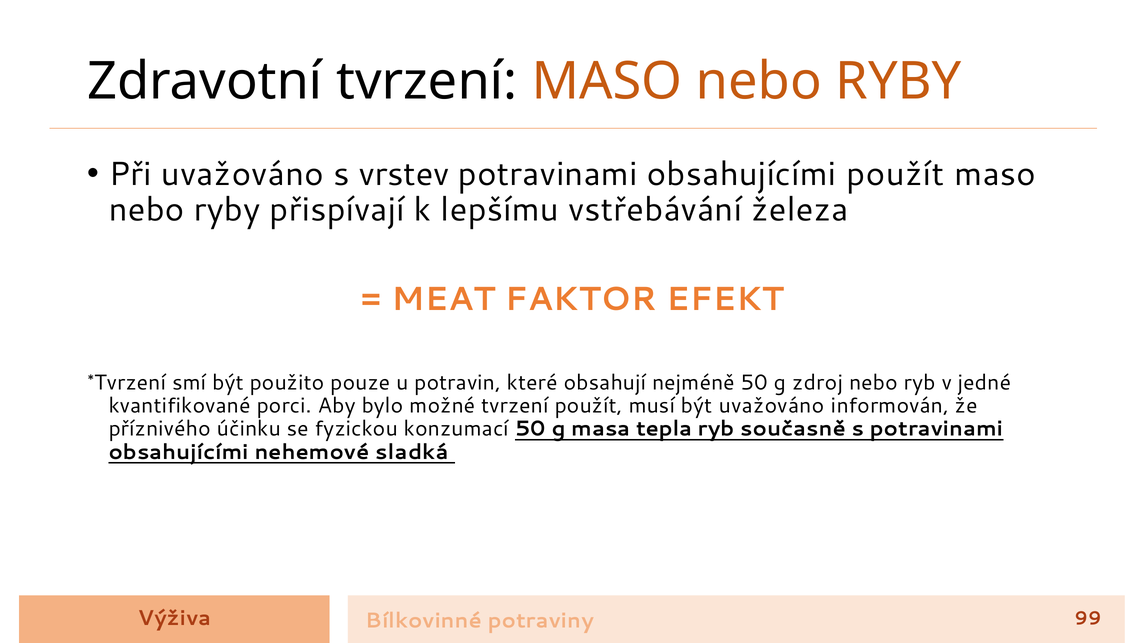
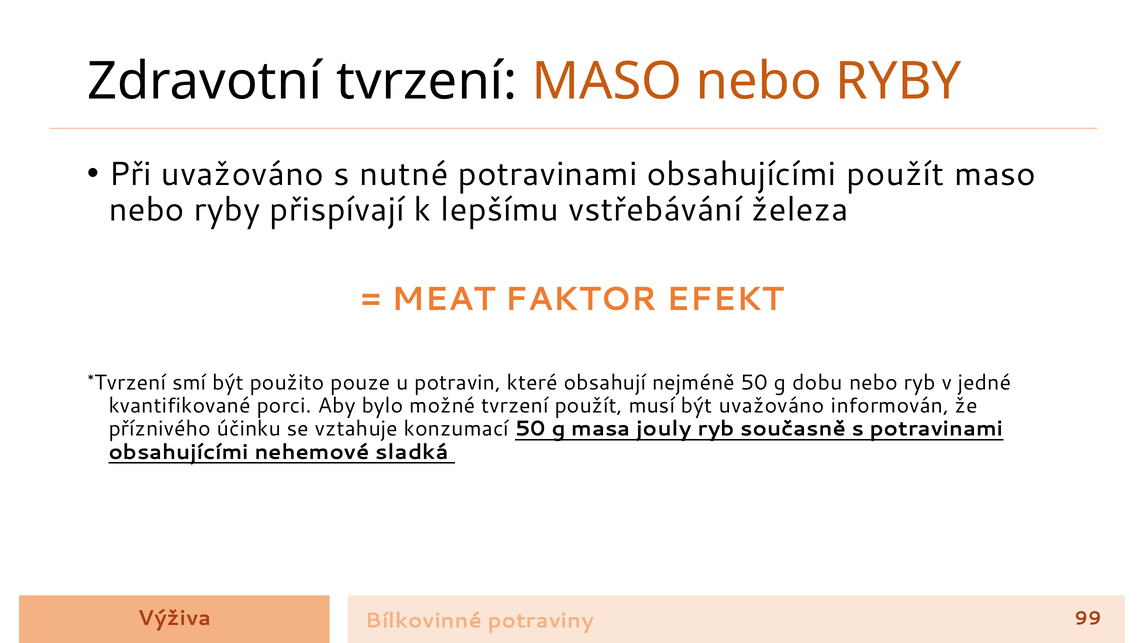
vrstev: vrstev -> nutné (404, 174)
zdroj: zdroj -> dobu (818, 383)
fyzickou: fyzickou -> vztahuje (356, 429)
tepla: tepla -> jouly (664, 429)
